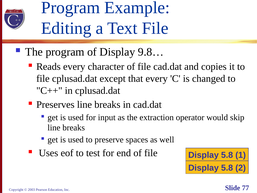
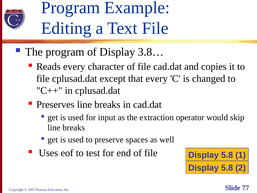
9.8…: 9.8… -> 3.8… (151, 52)
